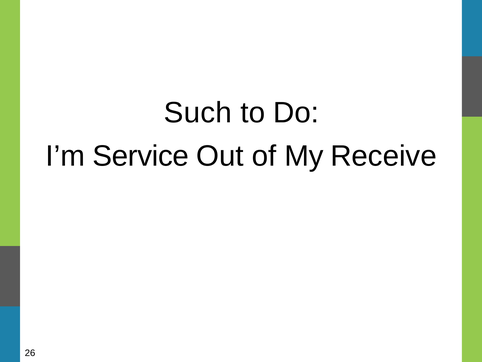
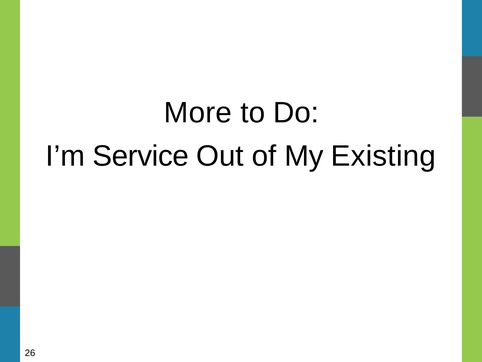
Such: Such -> More (198, 112)
Receive: Receive -> Existing (383, 156)
